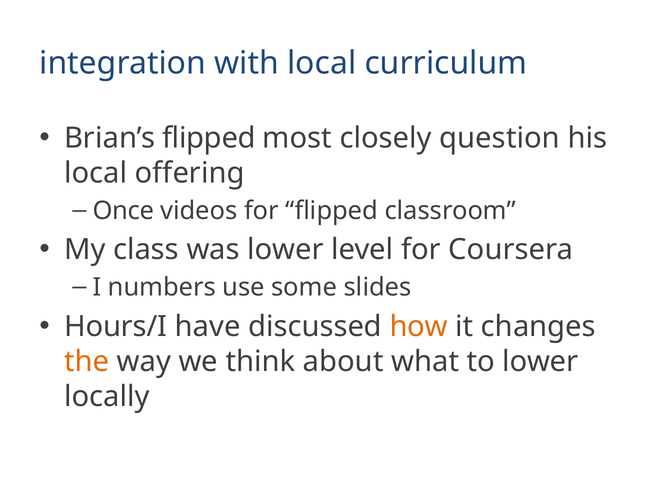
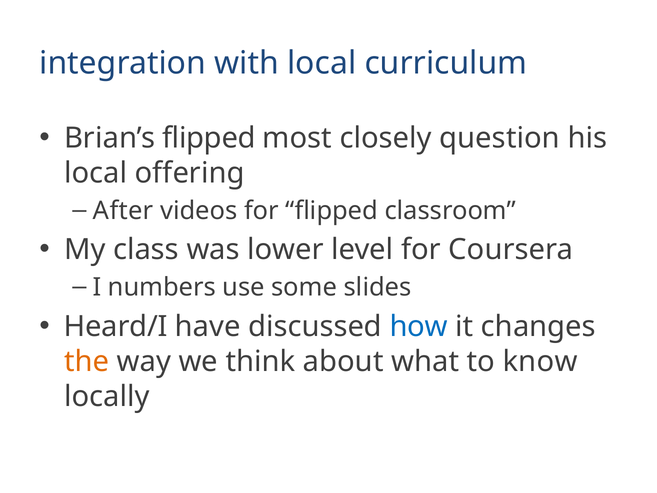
Once: Once -> After (123, 211)
Hours/I: Hours/I -> Heard/I (116, 326)
how colour: orange -> blue (419, 326)
to lower: lower -> know (540, 361)
